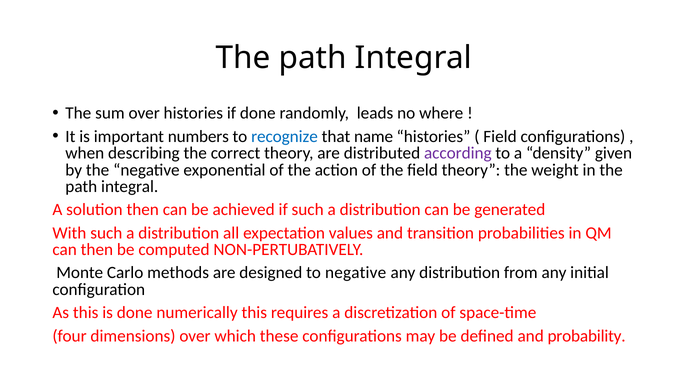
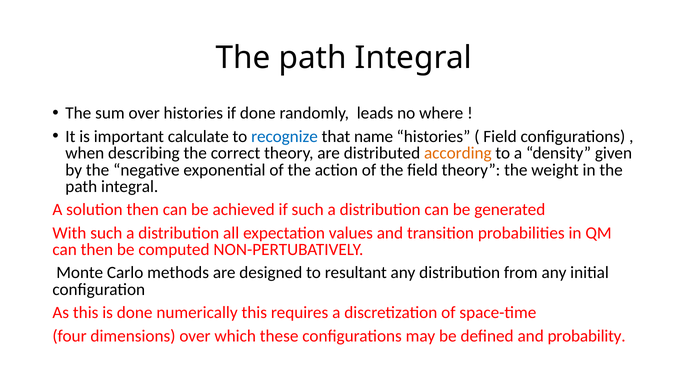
numbers: numbers -> calculate (198, 136)
according colour: purple -> orange (458, 153)
to negative: negative -> resultant (356, 273)
